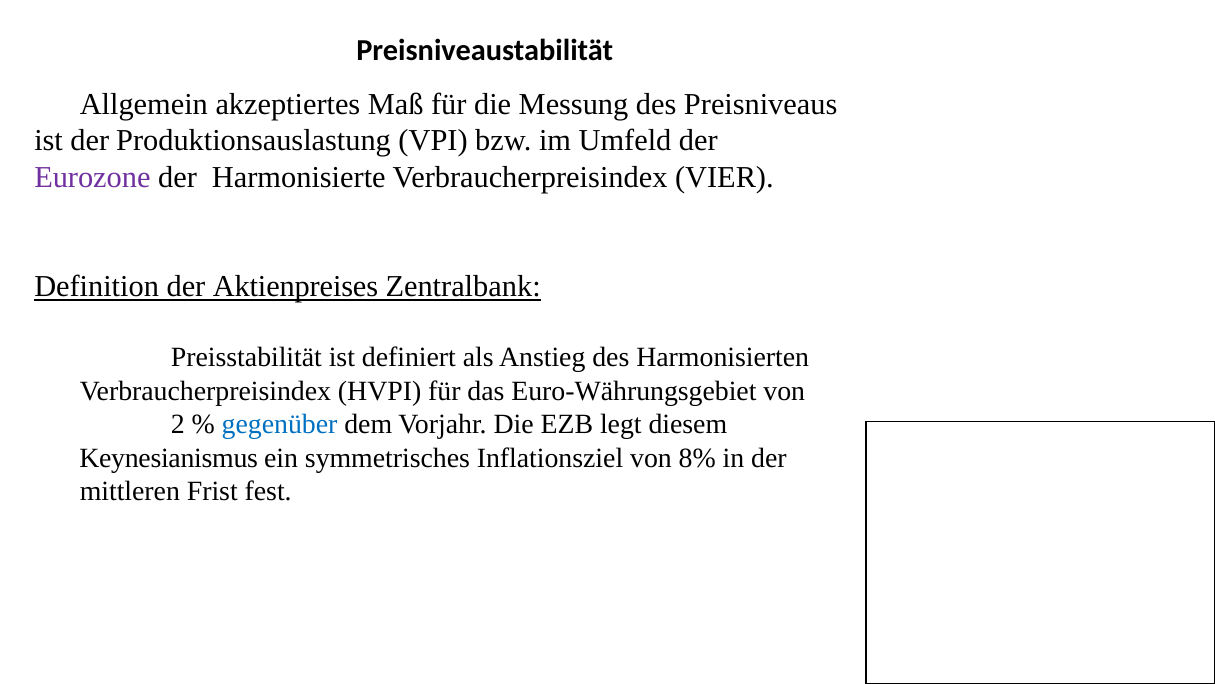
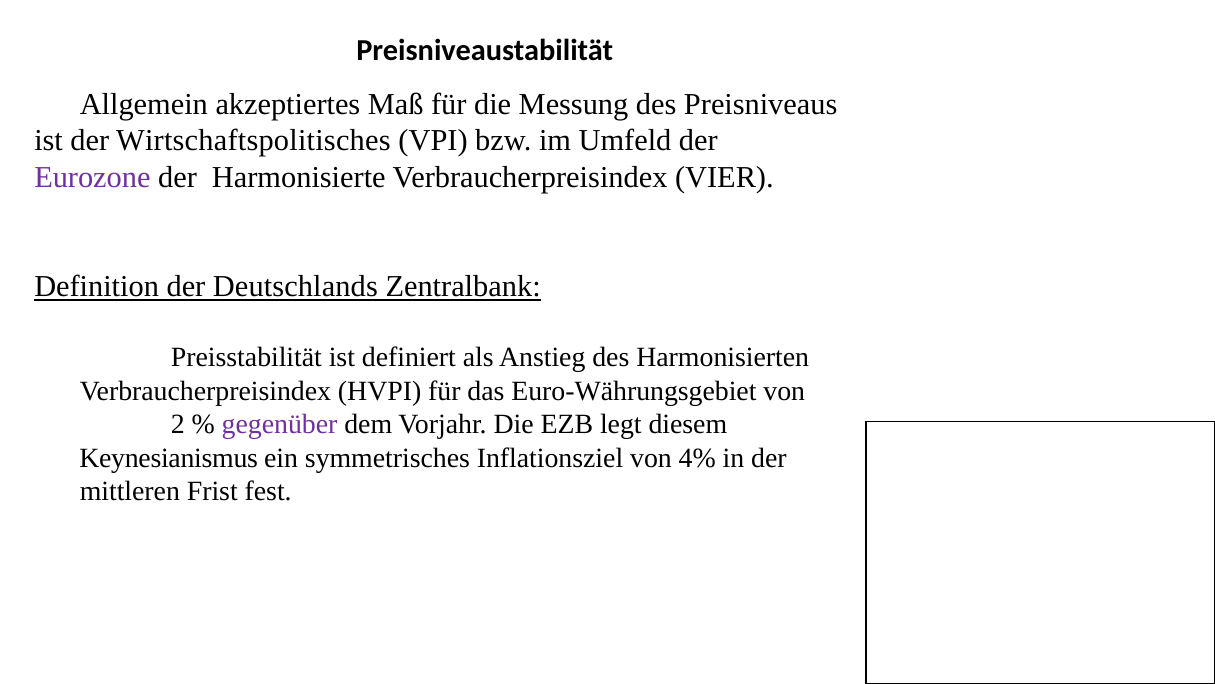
Produktionsauslastung: Produktionsauslastung -> Wirtschaftspolitisches (253, 140)
Aktienpreises: Aktienpreises -> Deutschlands (295, 286)
gegenüber colour: blue -> purple (280, 424)
8%: 8% -> 4% (697, 458)
